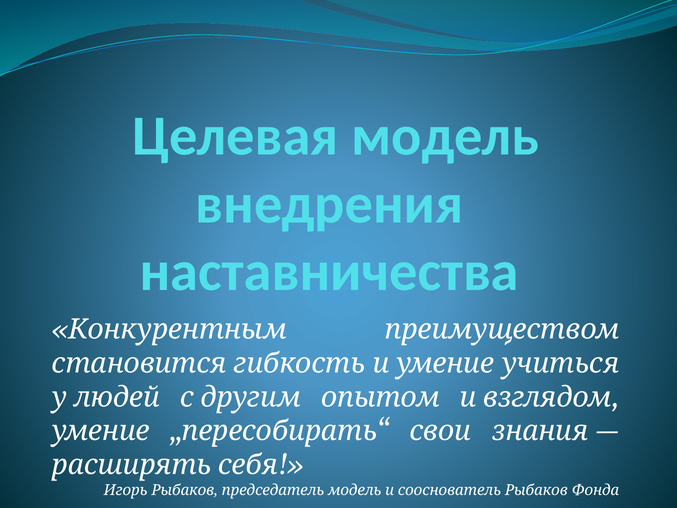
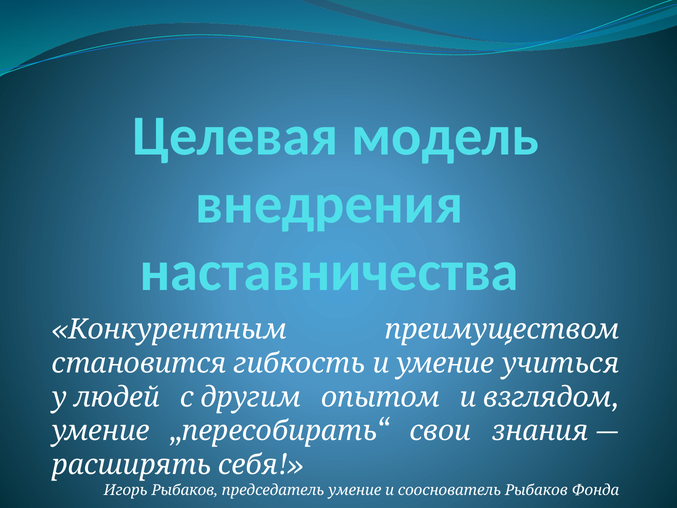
председатель модель: модель -> умение (355, 490)
